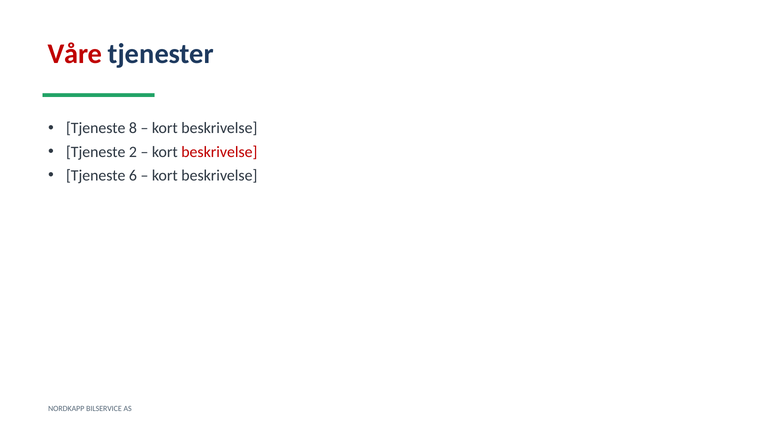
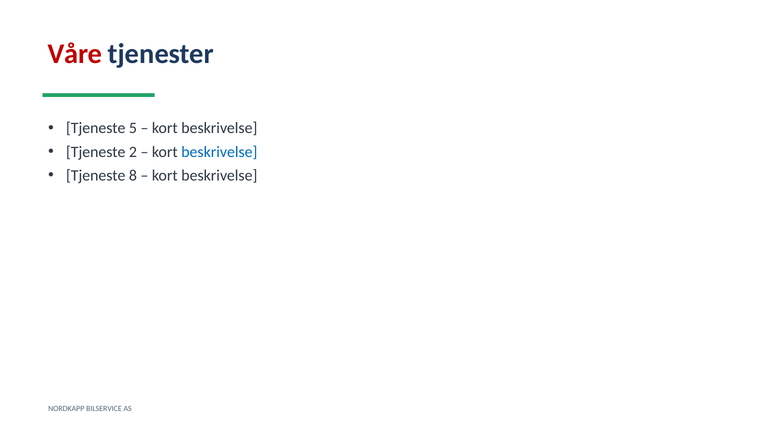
8: 8 -> 5 (133, 128)
beskrivelse colour: red -> blue (219, 152)
6: 6 -> 8 (133, 176)
